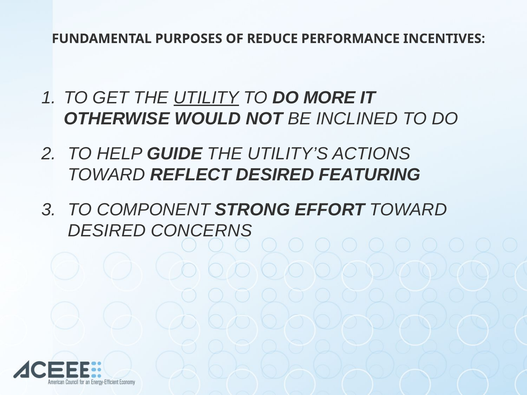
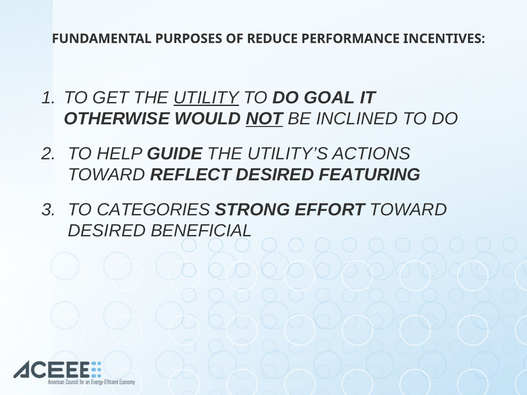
MORE: MORE -> GOAL (329, 98)
NOT underline: none -> present (264, 119)
COMPONENT: COMPONENT -> CATEGORIES (153, 210)
CONCERNS: CONCERNS -> BENEFICIAL (201, 231)
